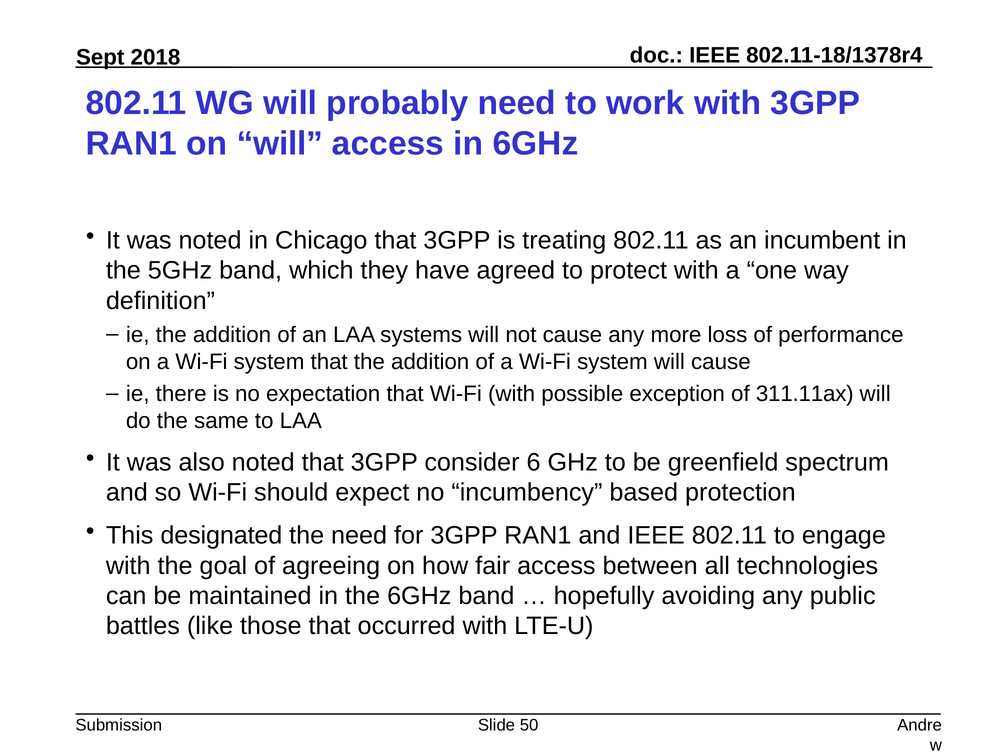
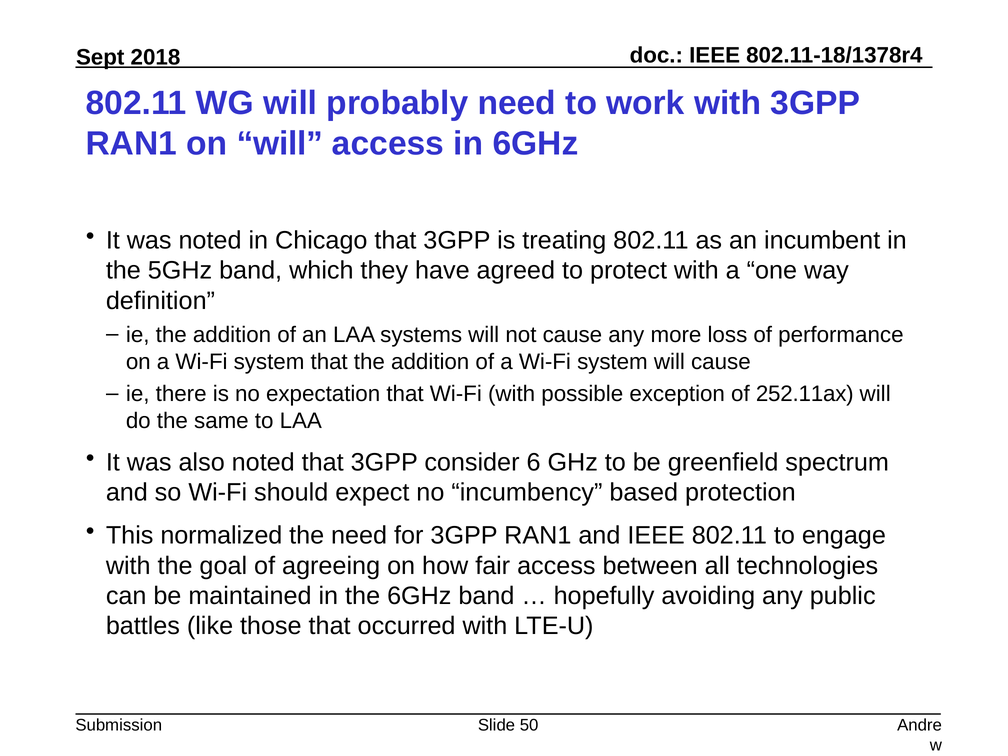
311.11ax: 311.11ax -> 252.11ax (805, 394)
designated: designated -> normalized (221, 535)
